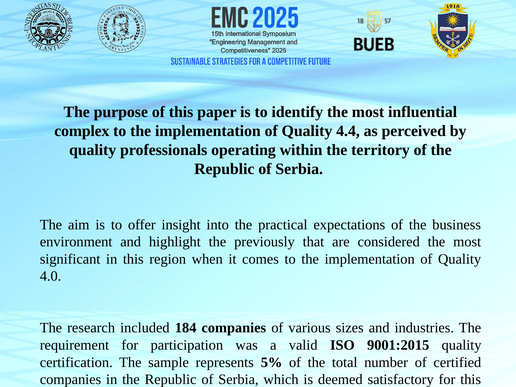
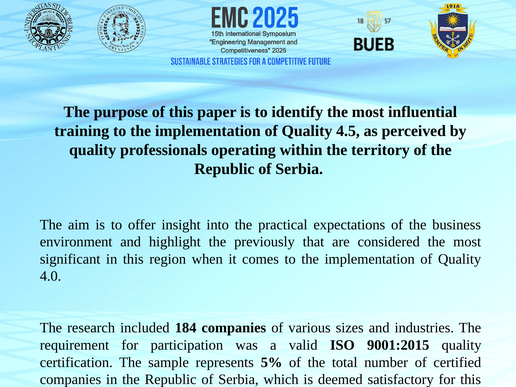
complex: complex -> training (82, 131)
4.4: 4.4 -> 4.5 (348, 131)
